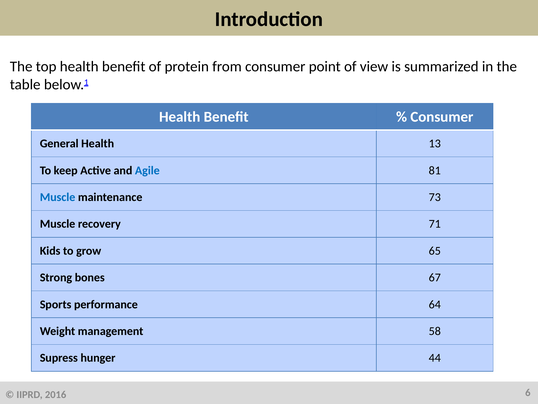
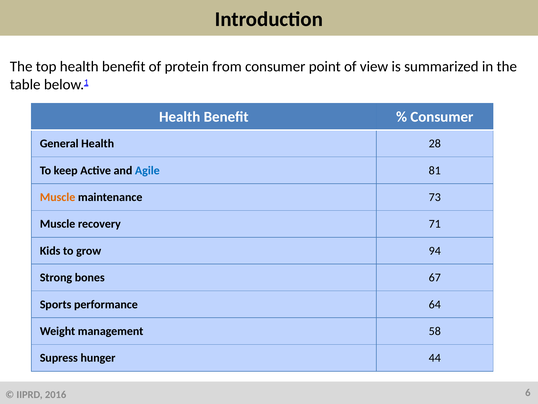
13: 13 -> 28 (435, 143)
Muscle colour: blue -> orange (58, 197)
65: 65 -> 94 (435, 251)
